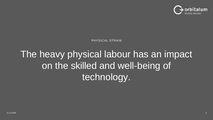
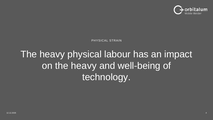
on the skilled: skilled -> heavy (84, 66)
